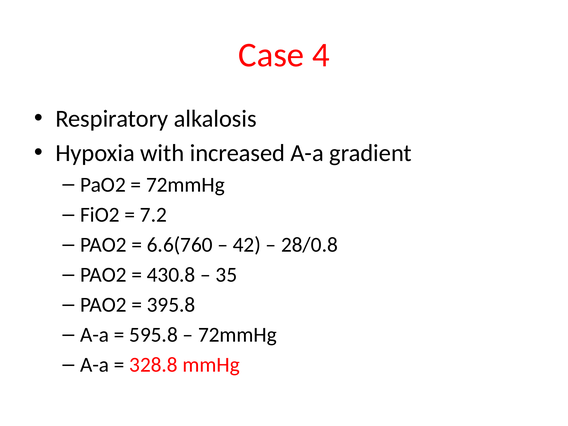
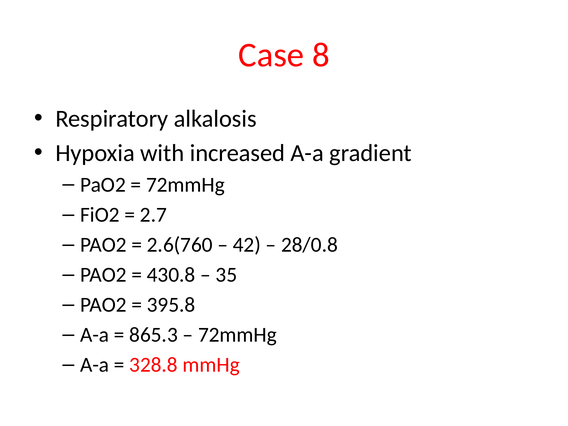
4: 4 -> 8 (321, 55)
7.2: 7.2 -> 2.7 (153, 215)
6.6(760: 6.6(760 -> 2.6(760 (180, 245)
595.8: 595.8 -> 865.3 (154, 335)
